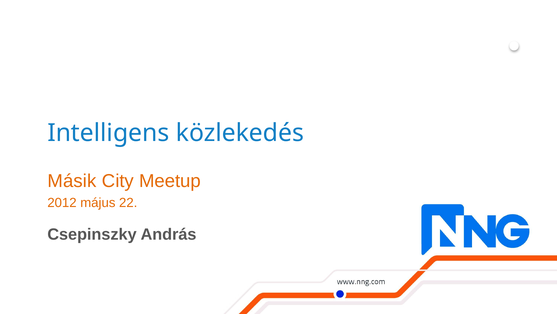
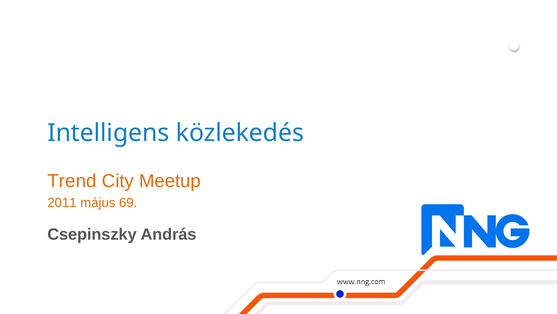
Másik: Másik -> Trend (72, 181)
2012: 2012 -> 2011 (62, 202)
22: 22 -> 69 (128, 202)
